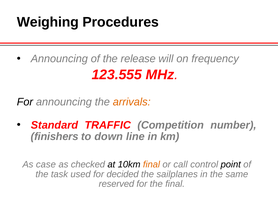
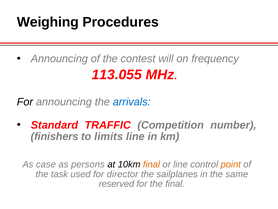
release: release -> contest (138, 59)
123.555: 123.555 -> 113.055 (117, 75)
arrivals colour: orange -> blue (132, 102)
down: down -> limits (109, 136)
checked: checked -> persons (88, 164)
or call: call -> line (181, 164)
point colour: black -> orange (231, 164)
decided: decided -> director (123, 174)
